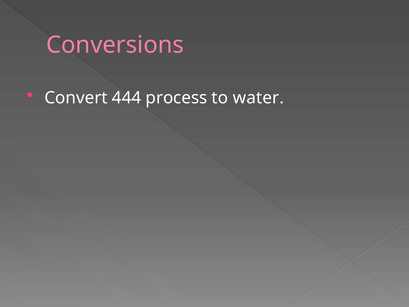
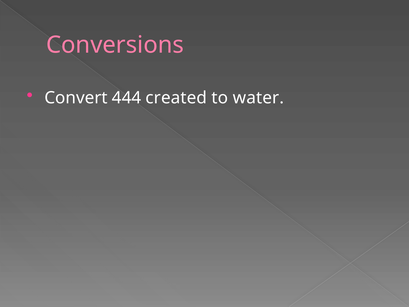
process: process -> created (176, 98)
